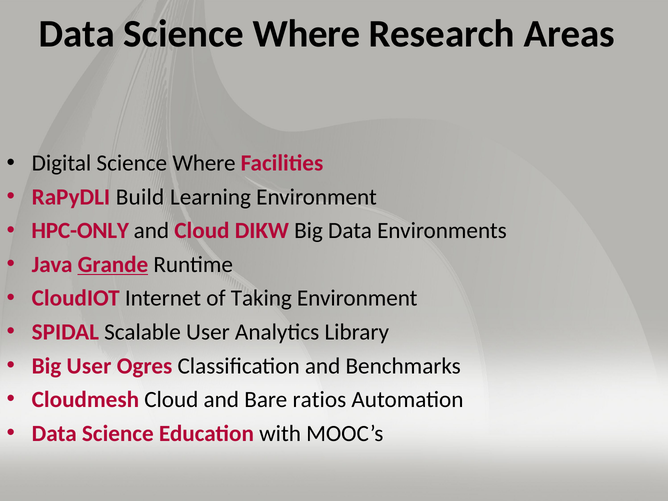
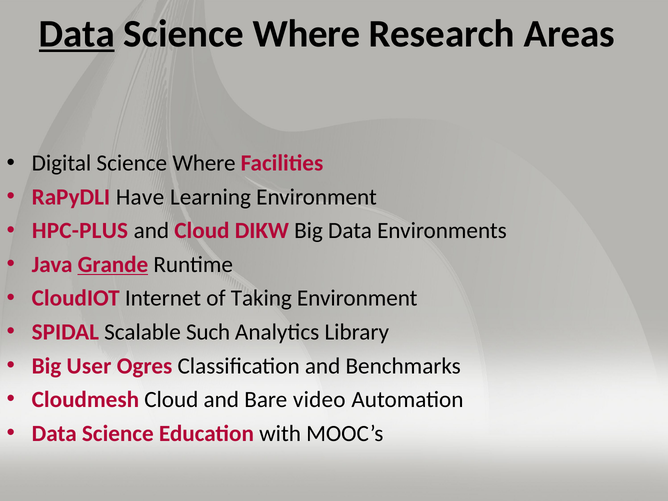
Data underline: none -> present (77, 34)
Build: Build -> Have (140, 197)
HPC-ONLY: HPC-ONLY -> HPC-PLUS (80, 231)
Scalable User: User -> Such (208, 332)
ratios: ratios -> video (319, 400)
